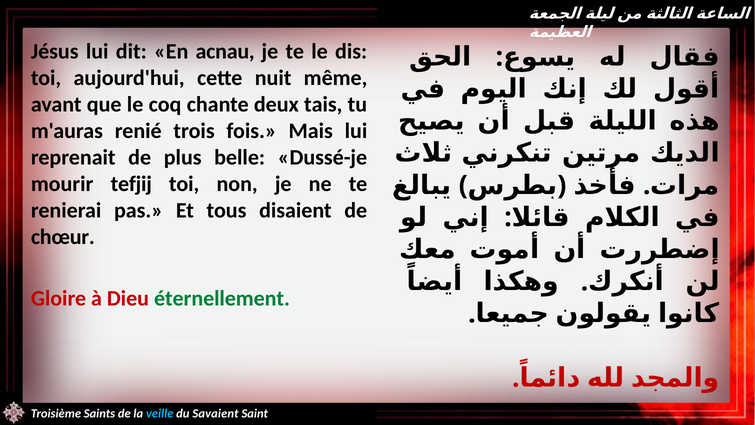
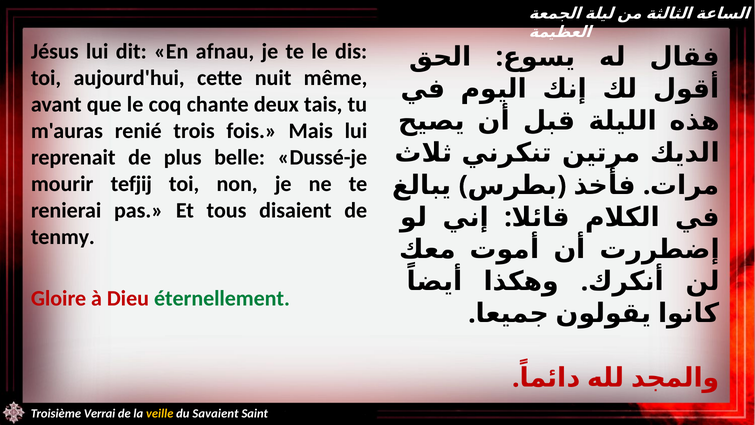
acnau: acnau -> afnau (225, 52)
chœur: chœur -> tenmy (63, 237)
Saints: Saints -> Verrai (100, 413)
veille colour: light blue -> yellow (160, 413)
